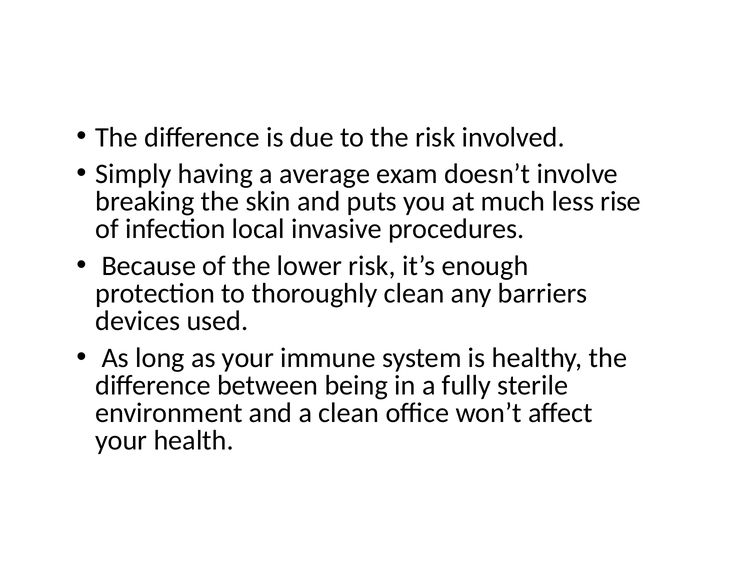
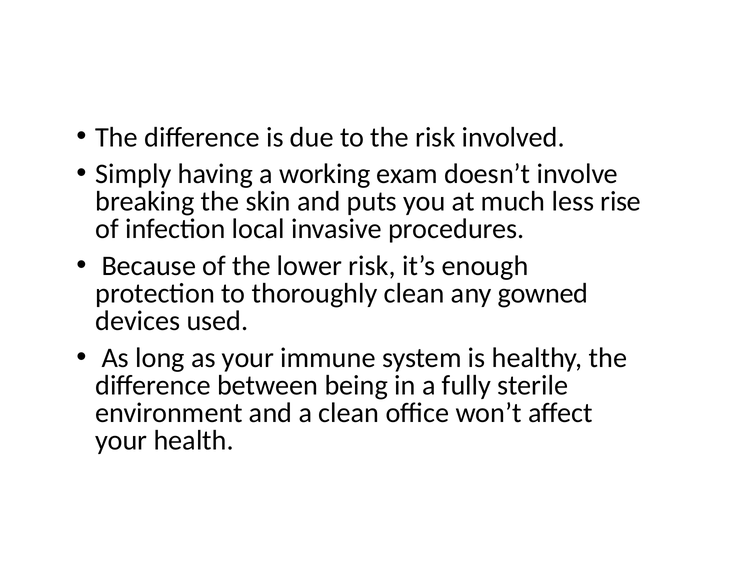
average: average -> working (325, 174)
barriers: barriers -> gowned (543, 293)
